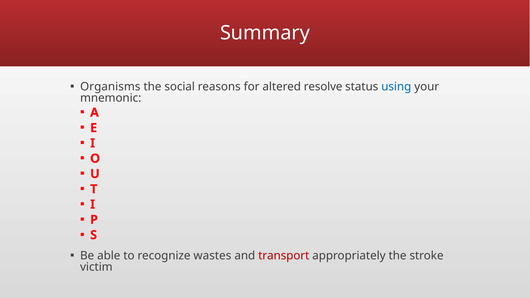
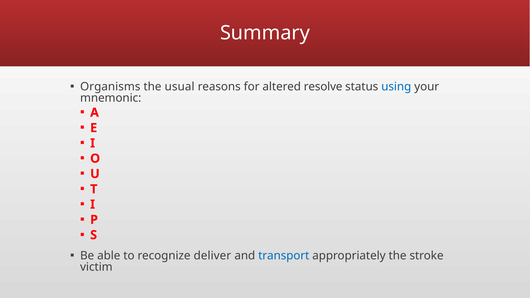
social: social -> usual (180, 87)
wastes: wastes -> deliver (212, 256)
transport colour: red -> blue (284, 256)
